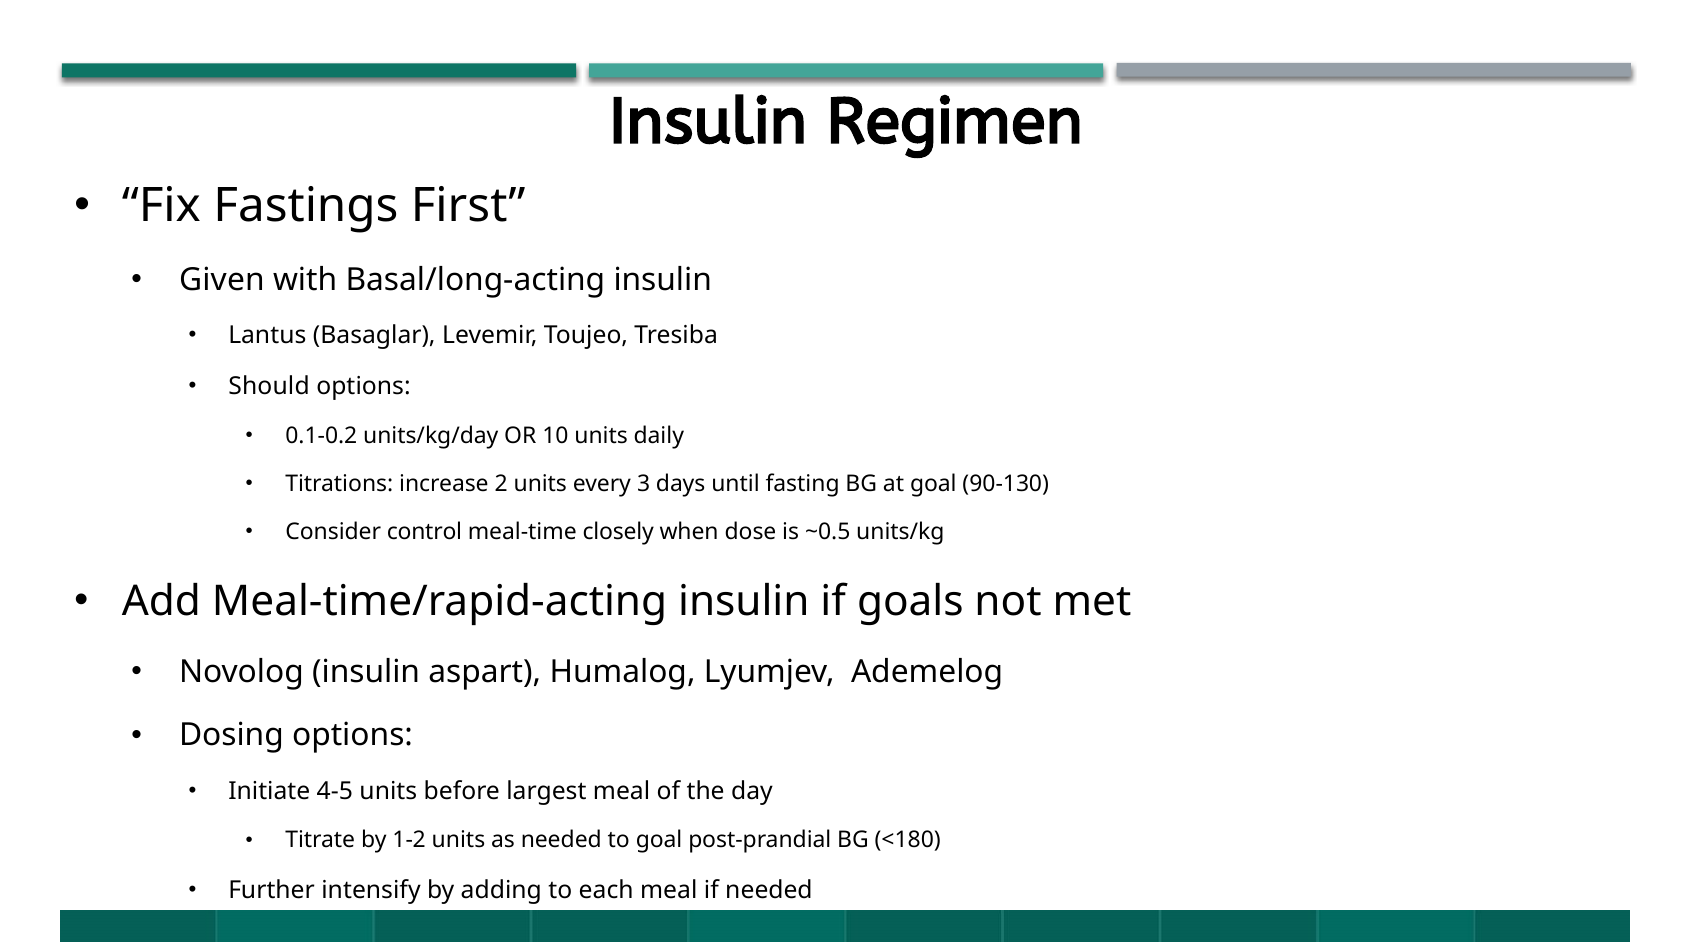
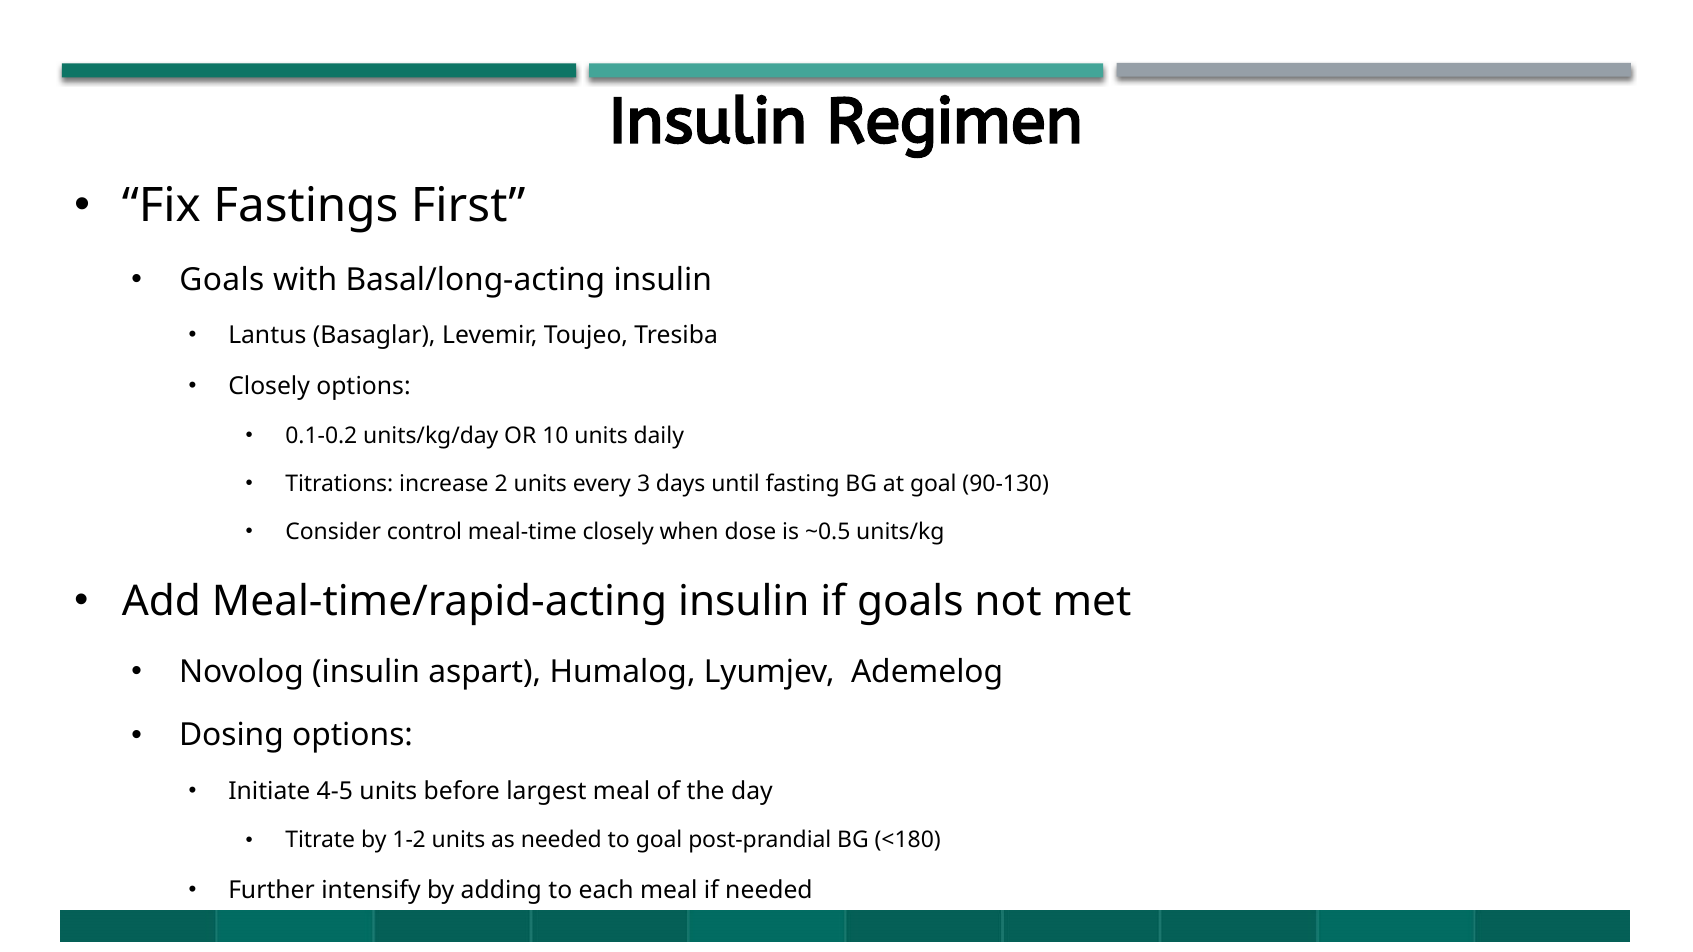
Given: Given -> Goals (222, 280)
Should: Should -> Closely (269, 387)
